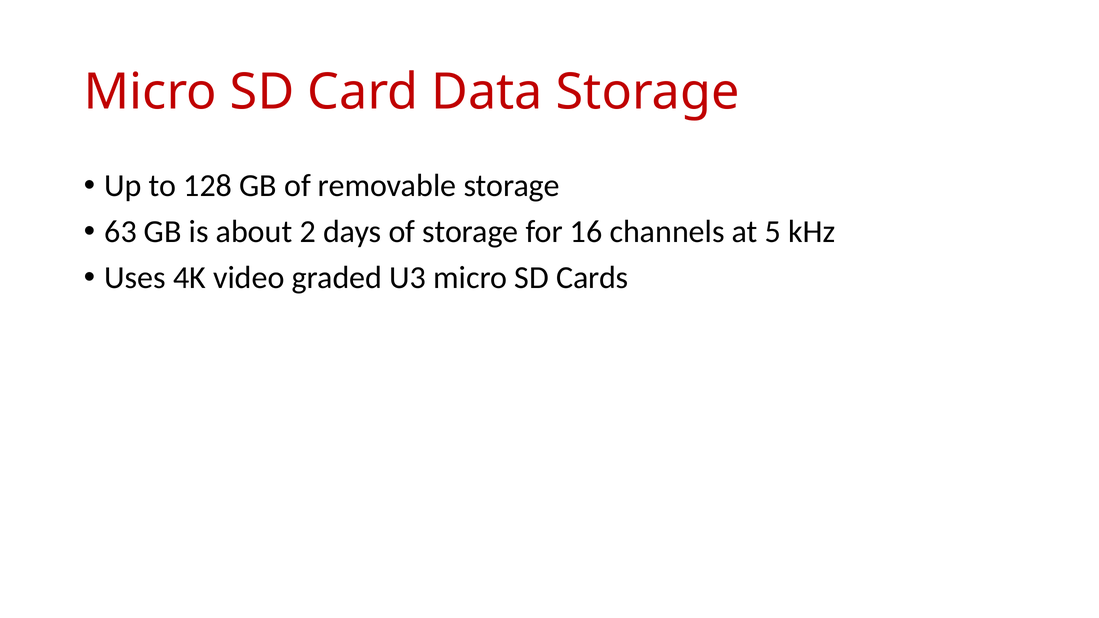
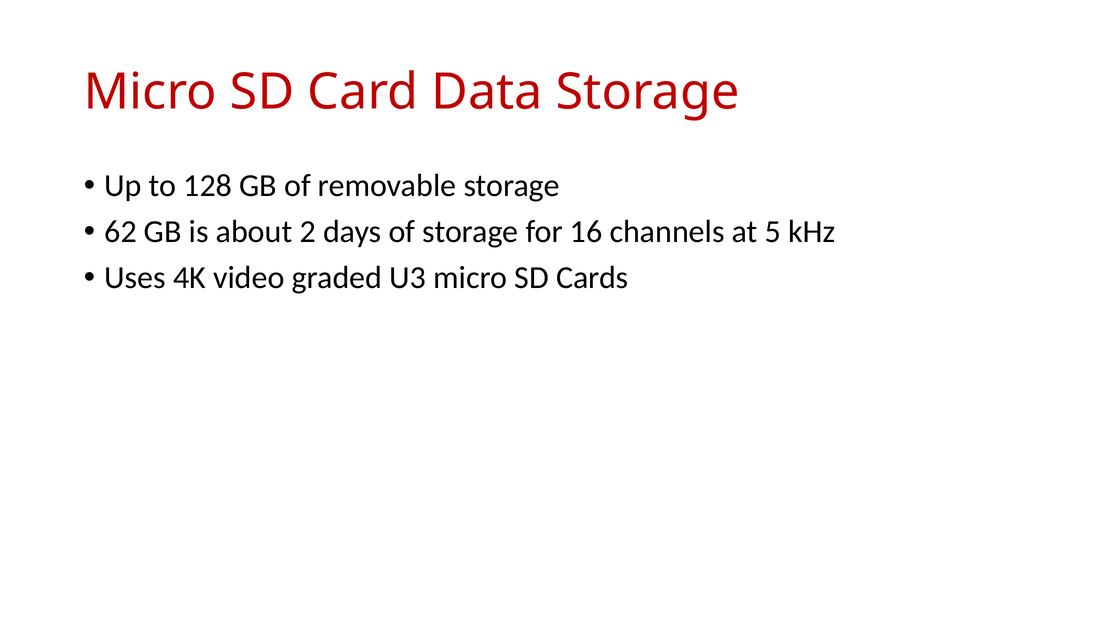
63: 63 -> 62 (121, 232)
